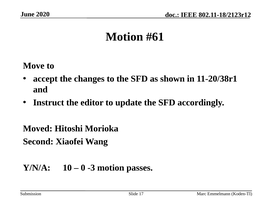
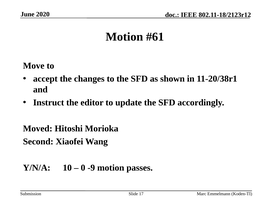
-3: -3 -> -9 (91, 168)
